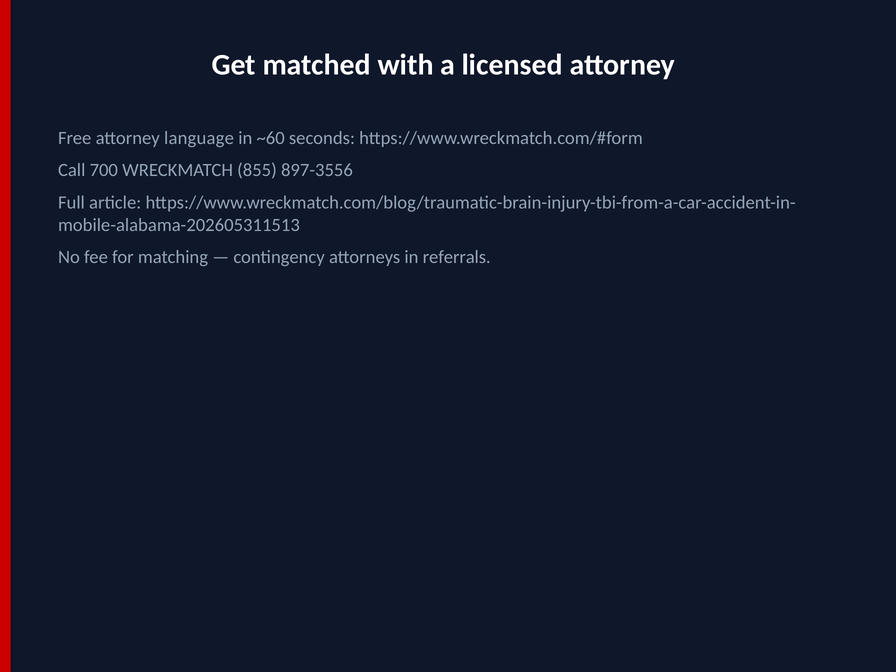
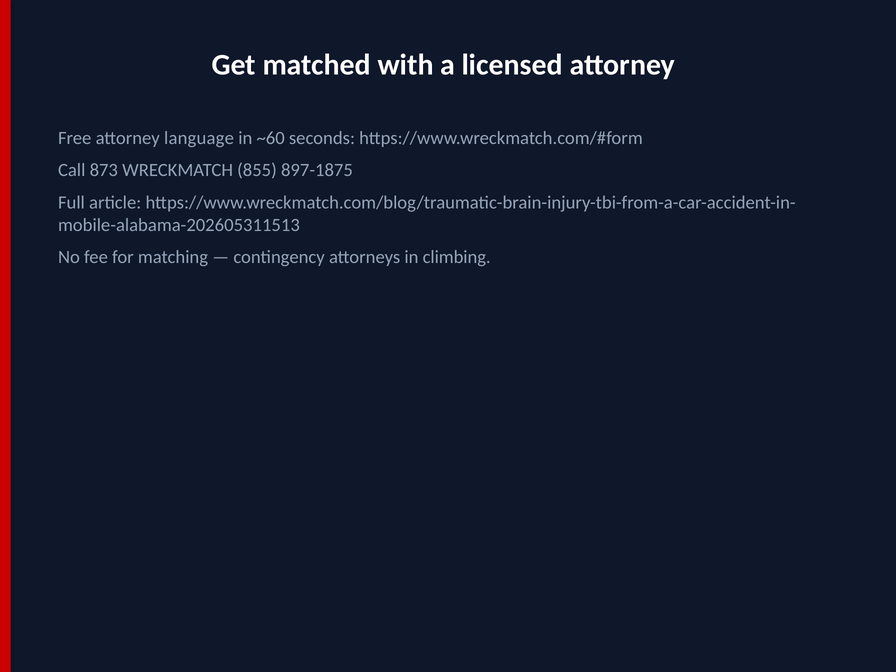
700: 700 -> 873 (104, 170)
897-3556: 897-3556 -> 897-1875 (317, 170)
referrals: referrals -> climbing (457, 257)
